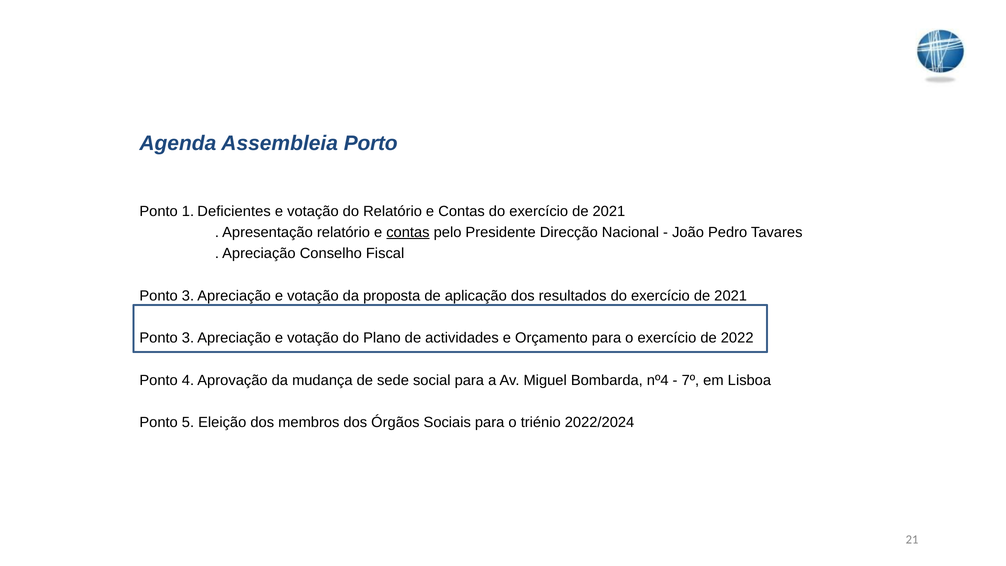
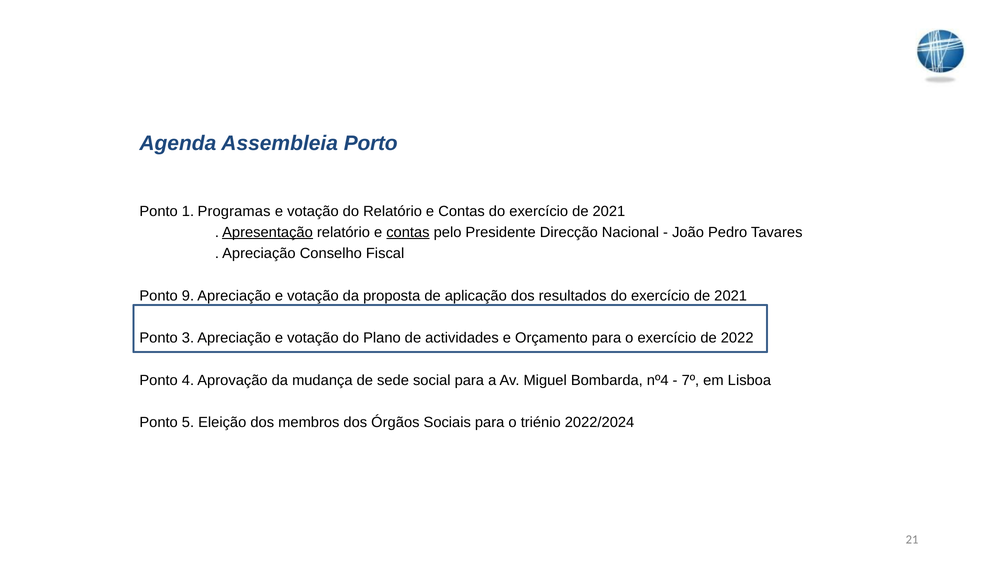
Deficientes: Deficientes -> Programas (234, 211)
Apresentação underline: none -> present (268, 232)
3: 3 -> 9 (188, 296)
